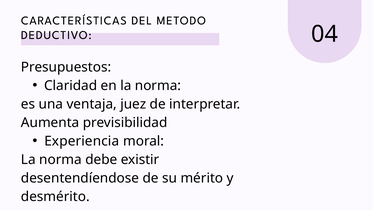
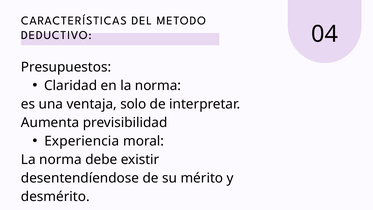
juez: juez -> solo (133, 104)
